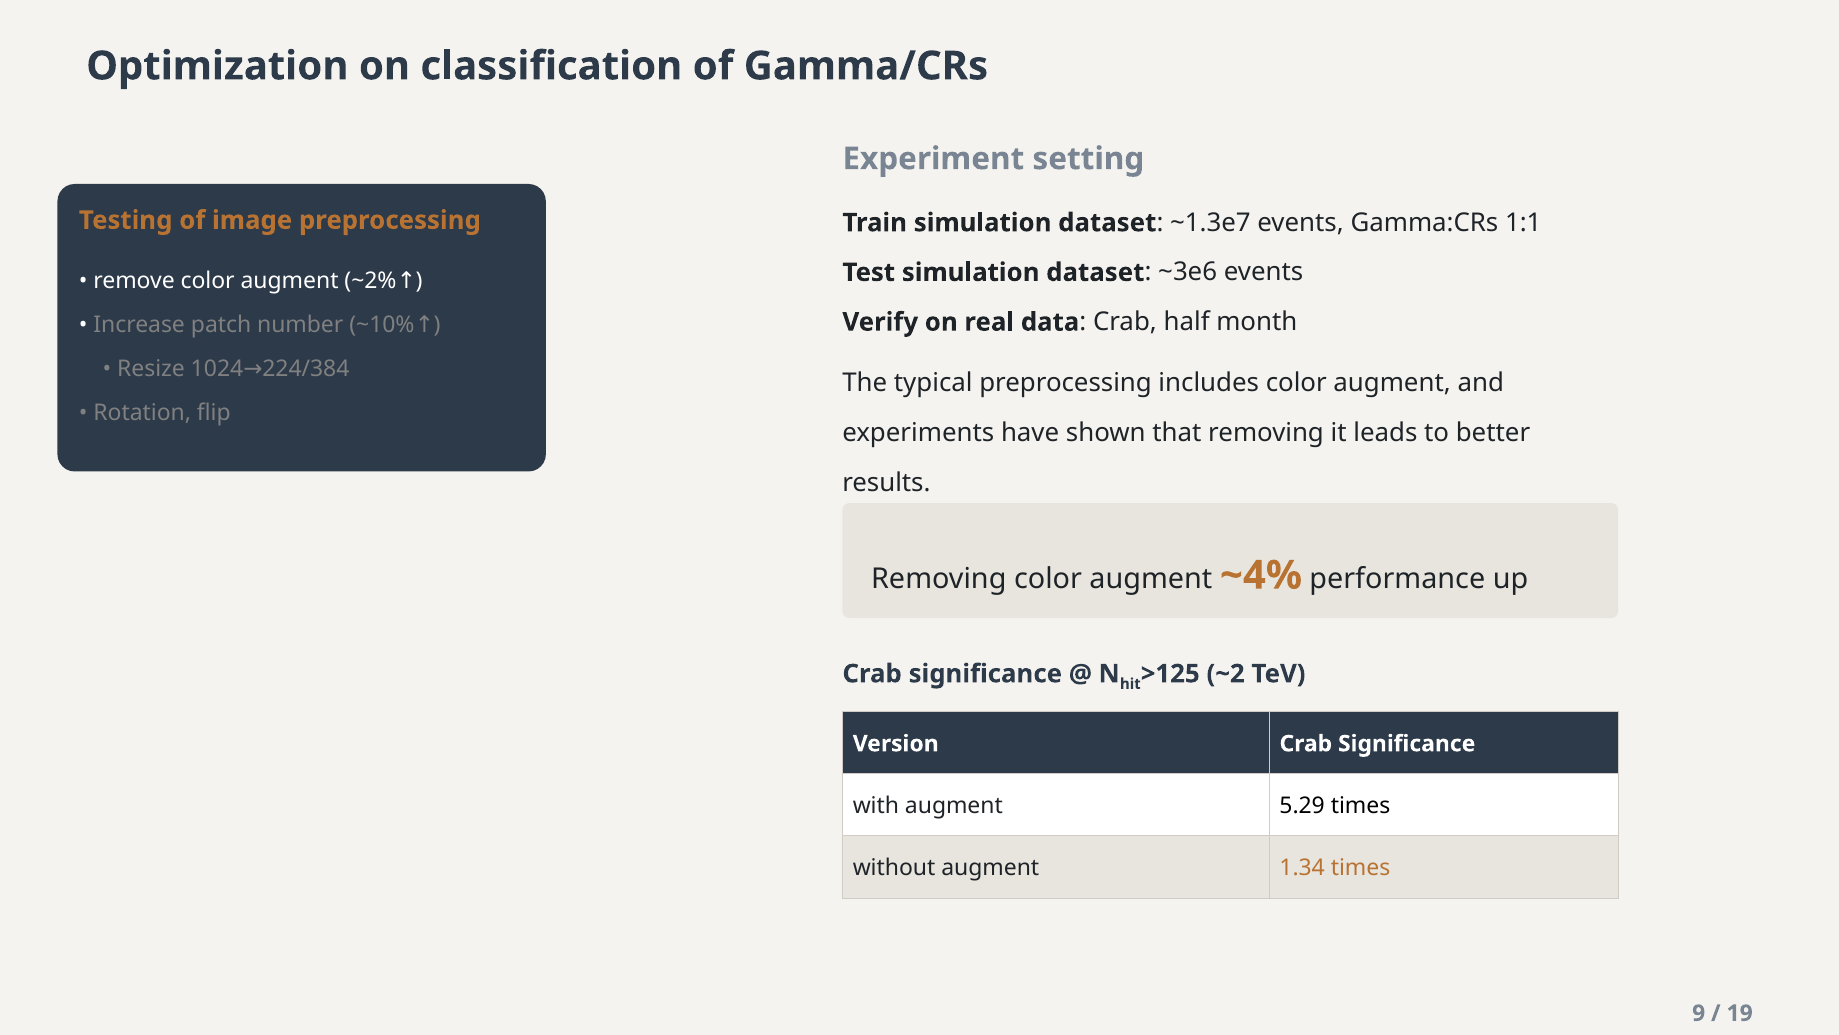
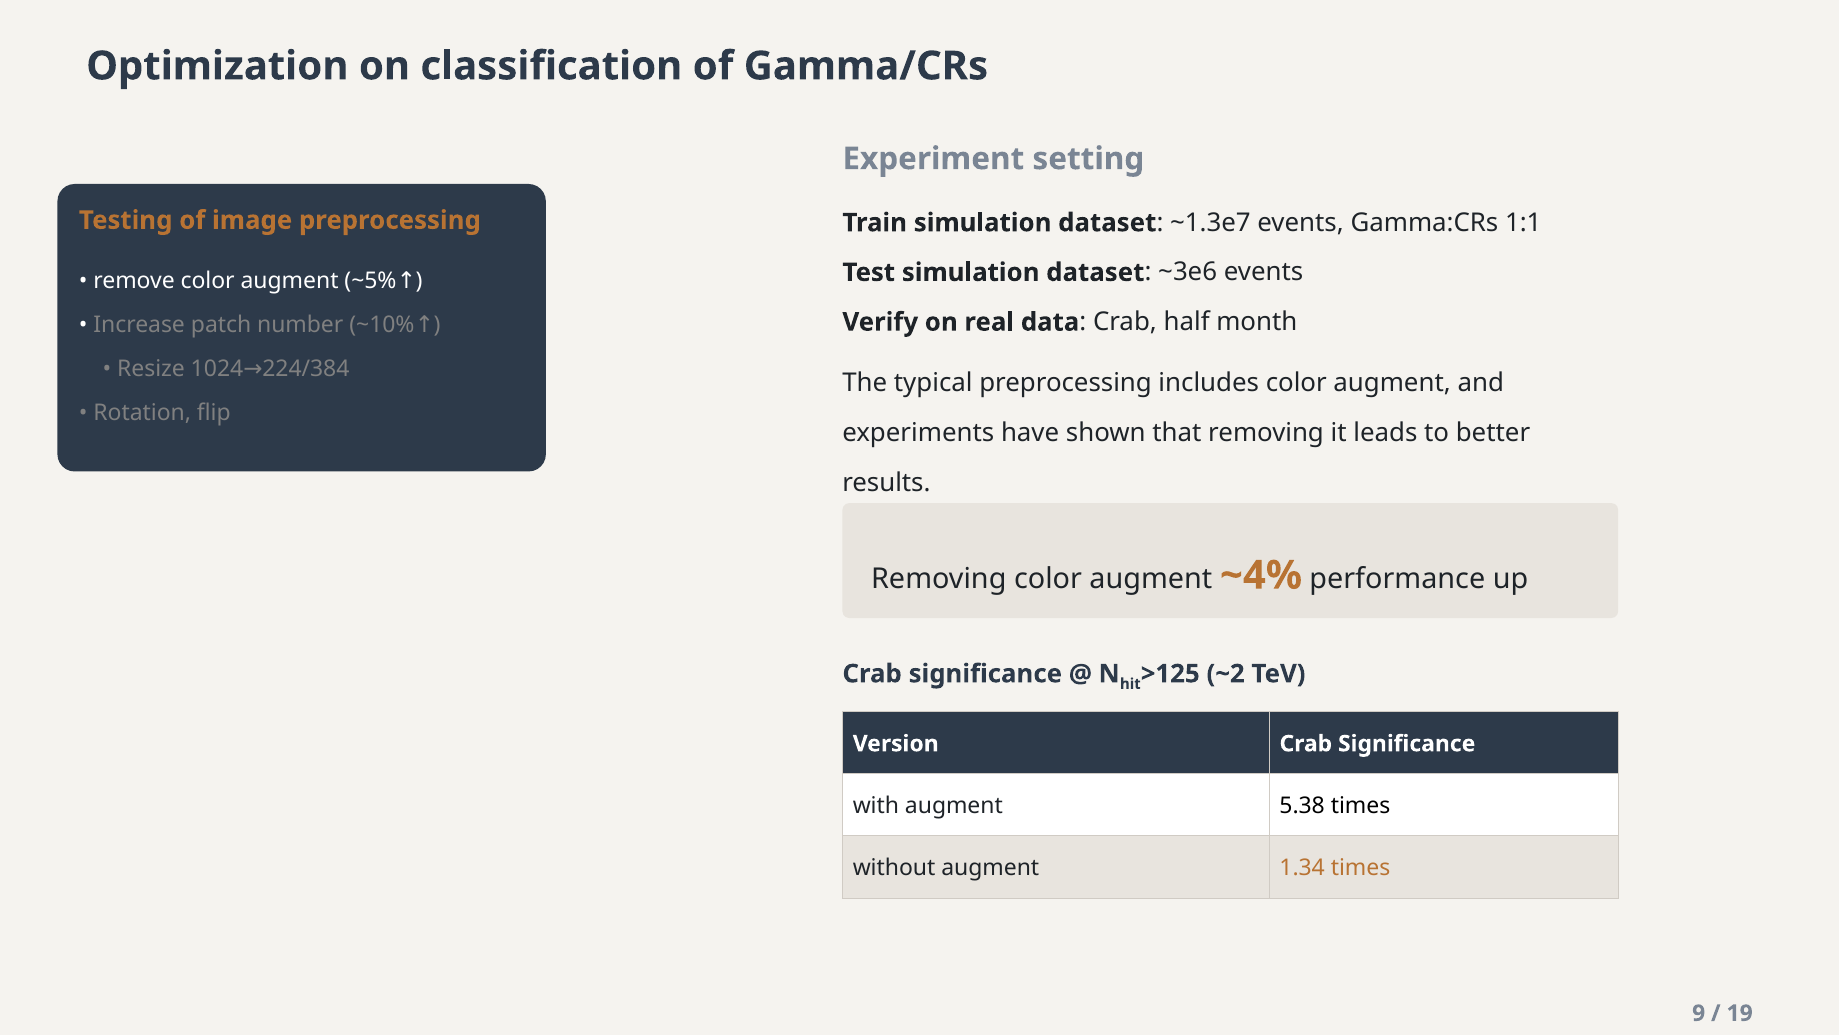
~2%: ~2% -> ~5% (370, 280)
5.29: 5.29 -> 5.38 (1302, 805)
